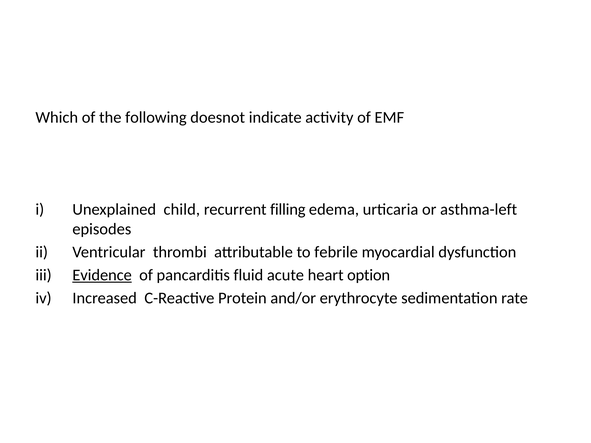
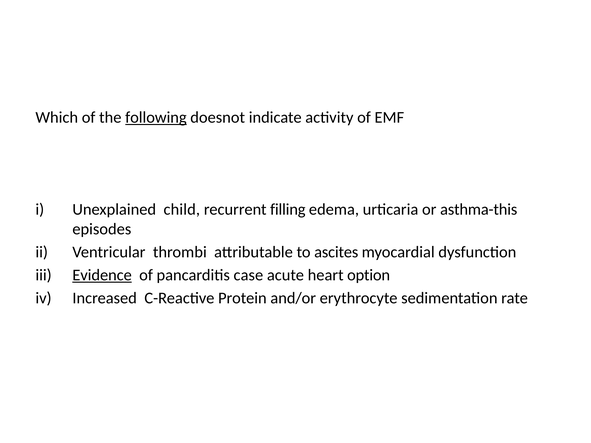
following underline: none -> present (156, 117)
asthma-left: asthma-left -> asthma-this (479, 209)
febrile: febrile -> ascites (336, 252)
fluid: fluid -> case (248, 275)
